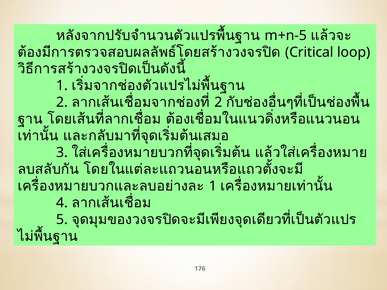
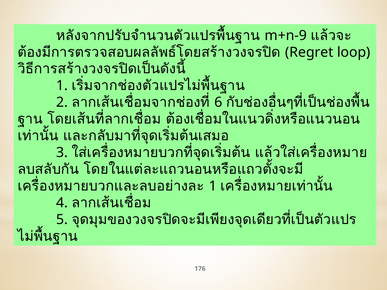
m+n-5: m+n-5 -> m+n-9 (286, 35)
Critical: Critical -> Regret (309, 52)
2: 2 -> 6 (218, 102)
